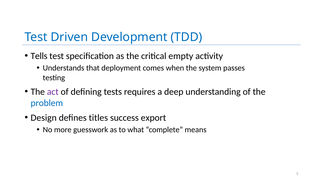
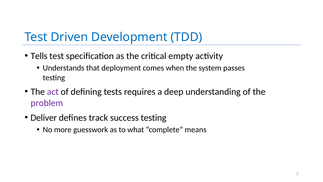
problem colour: blue -> purple (47, 103)
Design: Design -> Deliver (44, 118)
titles: titles -> track (98, 118)
success export: export -> testing (154, 118)
